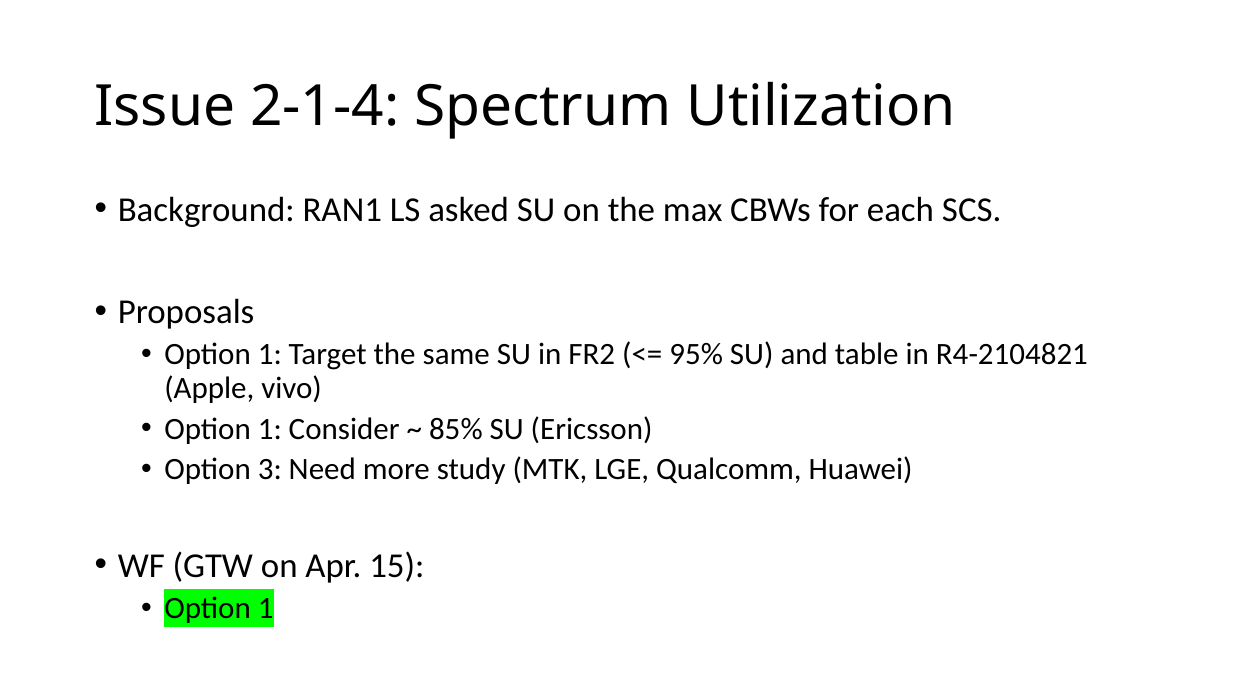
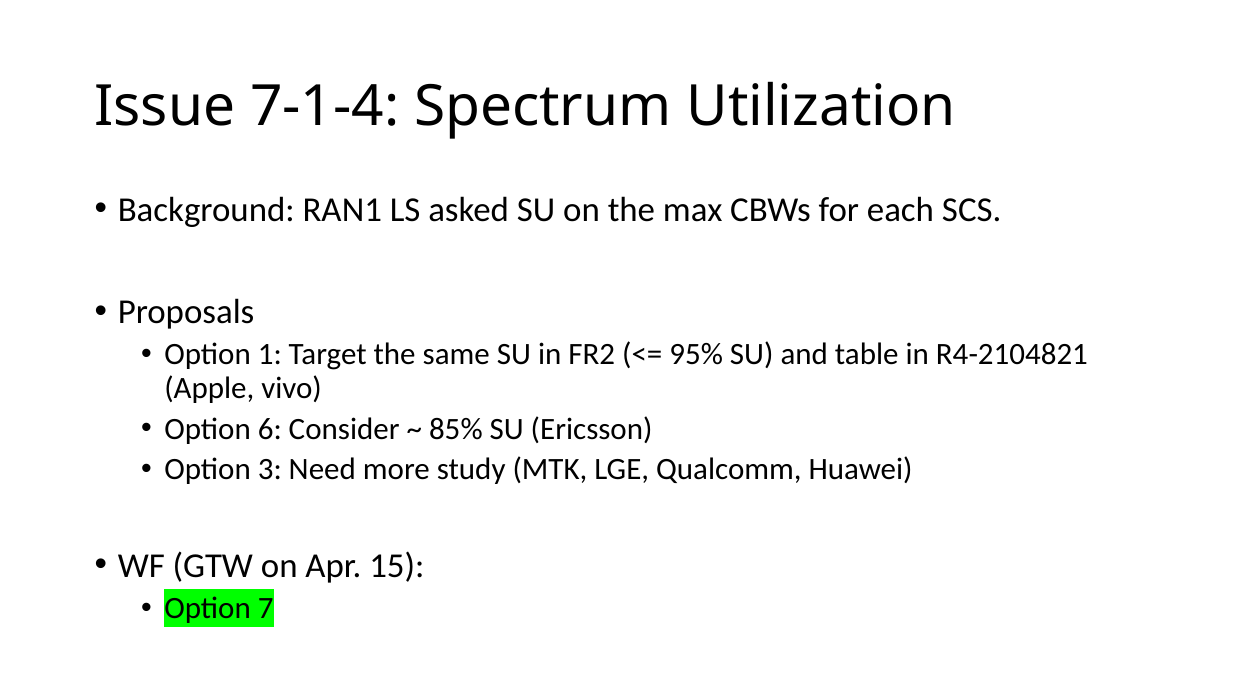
2-1-4: 2-1-4 -> 7-1-4 (325, 107)
1: 1 -> 6 (270, 429)
1: 1 -> 7 (266, 608)
